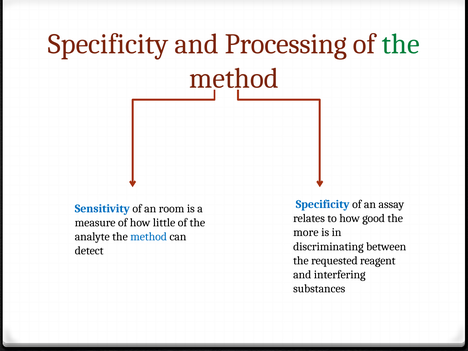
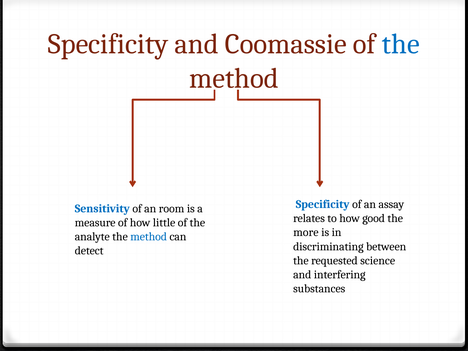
Processing: Processing -> Coomassie (286, 44)
the colour: green -> blue (401, 44)
reagent: reagent -> science (378, 261)
